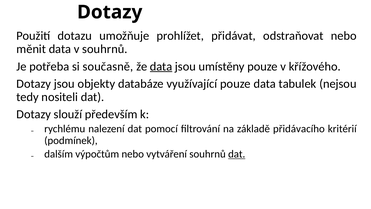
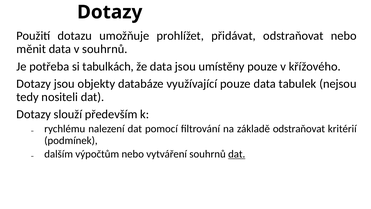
současně: současně -> tabulkách (108, 66)
data underline: present -> none (161, 66)
základě přidávacího: přidávacího -> odstraňovat (299, 129)
